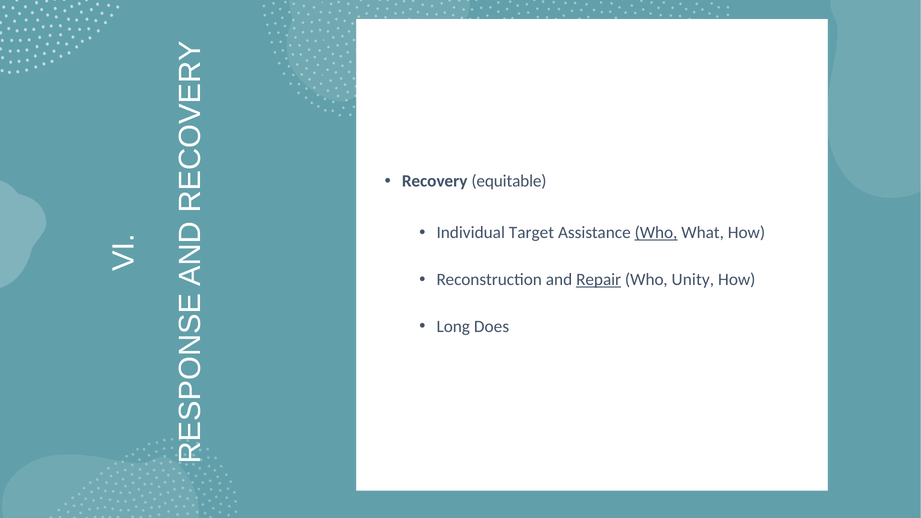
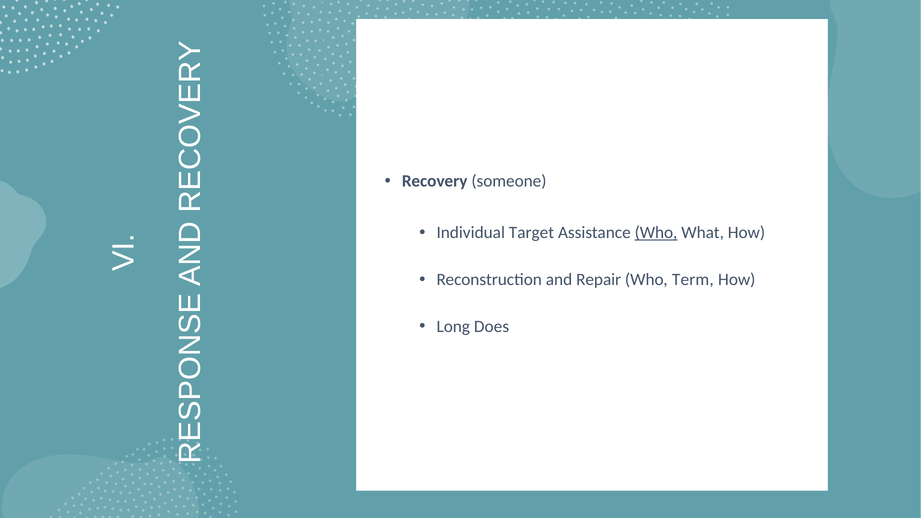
equitable: equitable -> someone (509, 181)
Repair underline: present -> none (599, 280)
Unity: Unity -> Term (693, 280)
